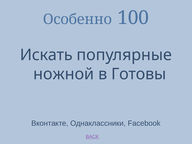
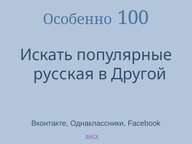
ножной: ножной -> русская (64, 74)
Готовы: Готовы -> Другой (139, 74)
